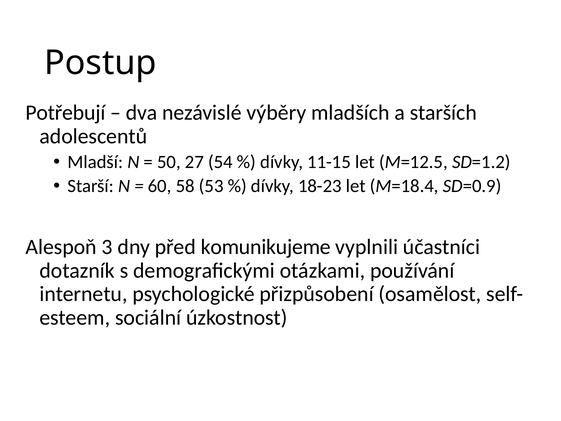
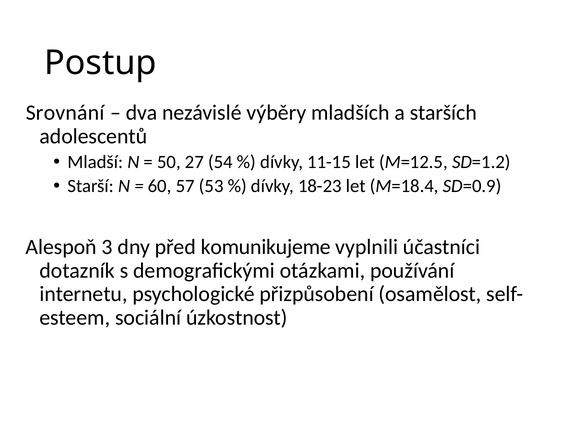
Potřebují: Potřebují -> Srovnání (65, 113)
58: 58 -> 57 (185, 186)
